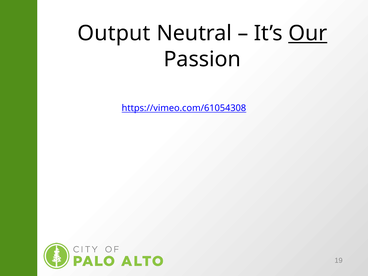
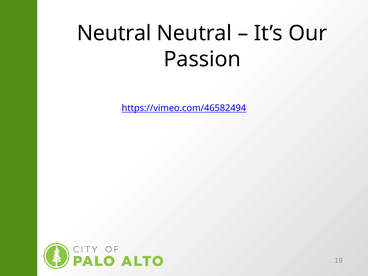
Output: Output -> Neutral (114, 33)
Our underline: present -> none (308, 33)
https://vimeo.com/61054308: https://vimeo.com/61054308 -> https://vimeo.com/46582494 (184, 108)
